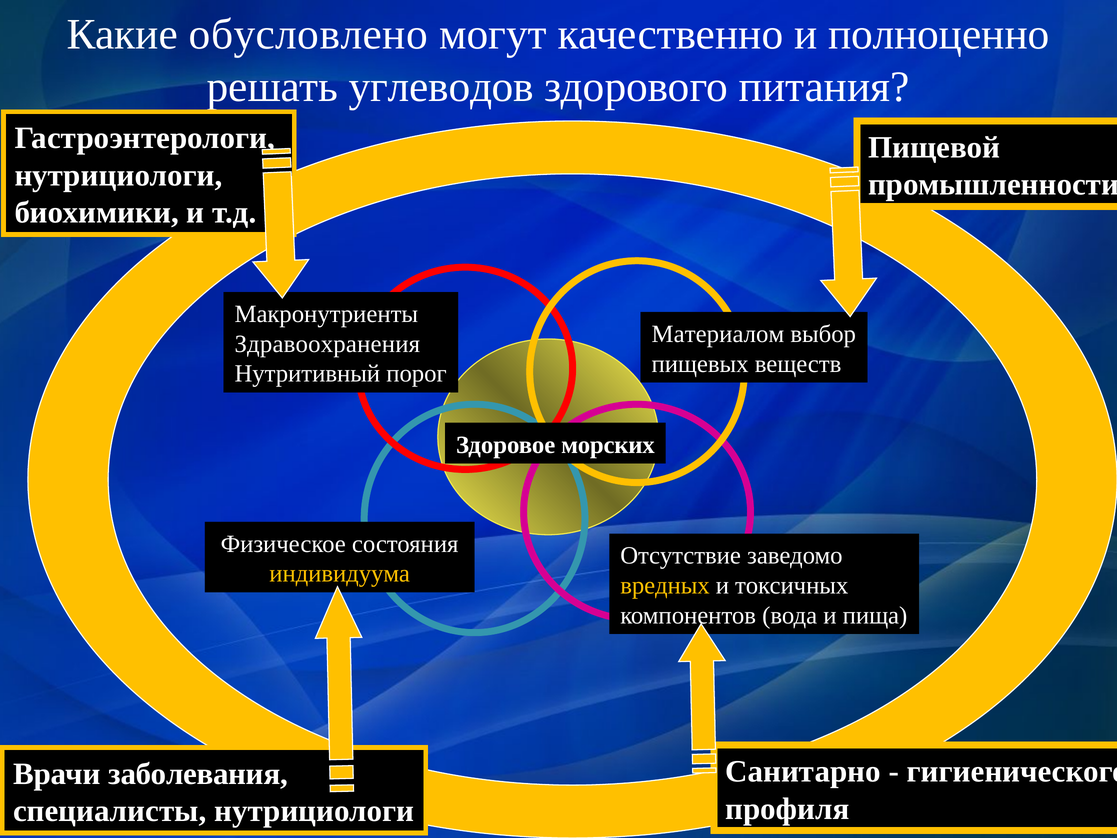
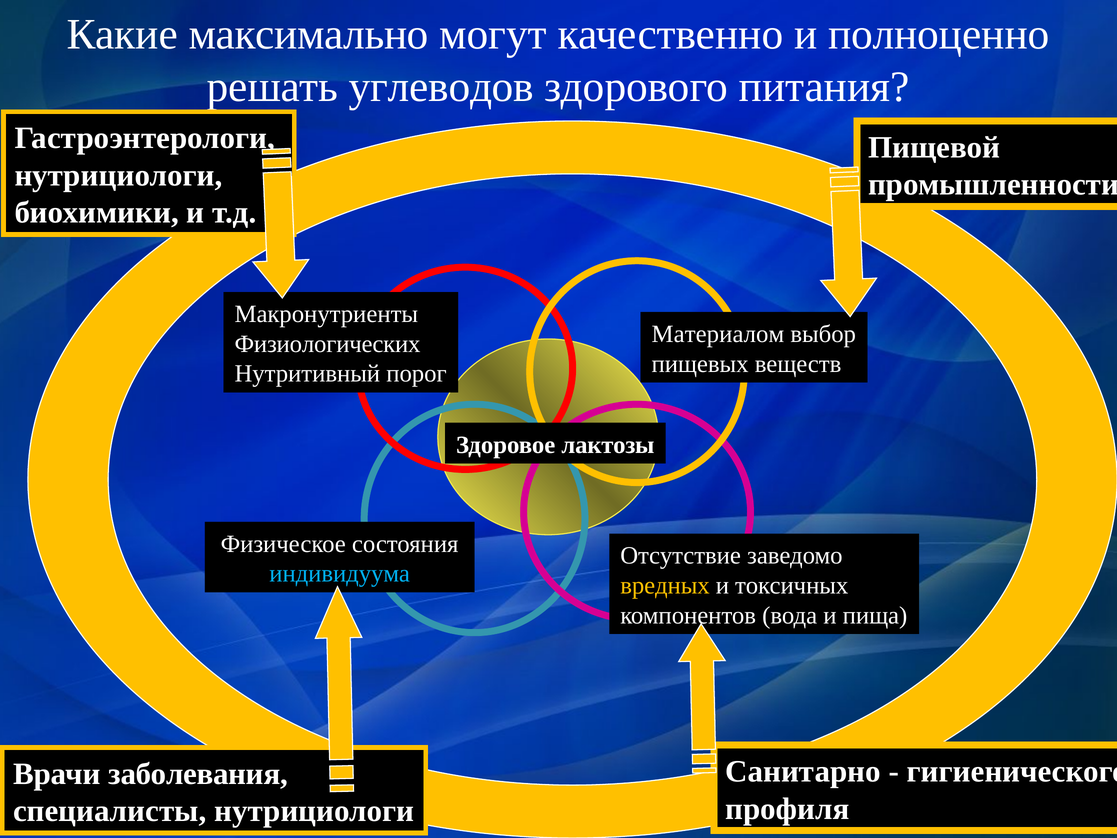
обусловлено: обусловлено -> максимально (309, 35)
Здравоохранения: Здравоохранения -> Физиологических (328, 344)
морских: морских -> лактозы (608, 445)
индивидуума colour: yellow -> light blue (340, 574)
